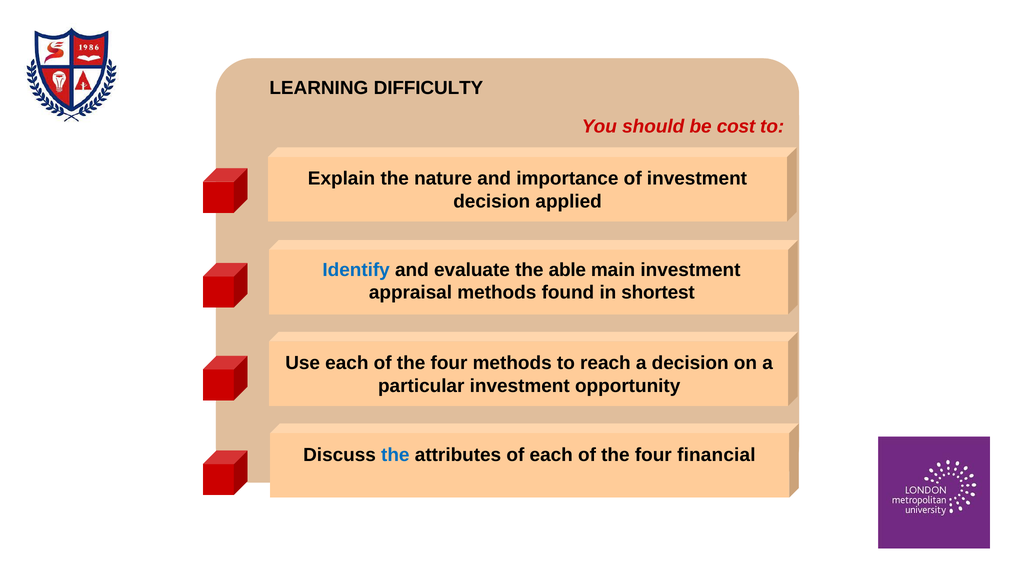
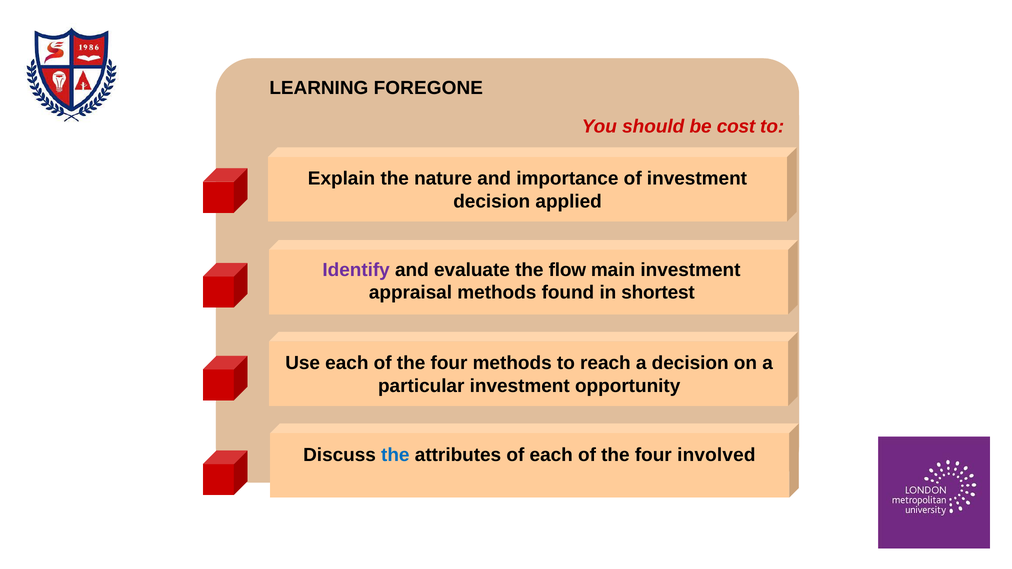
DIFFICULTY: DIFFICULTY -> FOREGONE (428, 88)
Identify colour: blue -> purple (356, 270)
able: able -> flow (567, 270)
financial: financial -> involved (716, 455)
